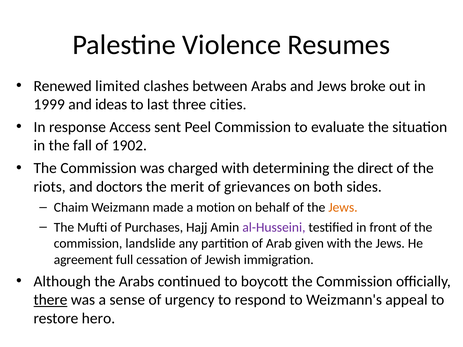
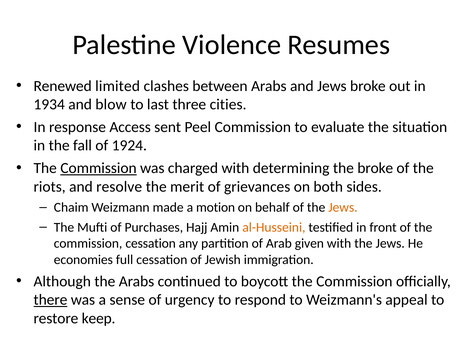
1999: 1999 -> 1934 (49, 104)
ideas: ideas -> blow (111, 104)
1902: 1902 -> 1924 (129, 146)
Commission underline: none -> present (99, 168)
the direct: direct -> broke (375, 168)
doctors: doctors -> resolve (119, 187)
al-Husseini colour: purple -> orange (274, 227)
commission landslide: landslide -> cessation (151, 244)
agreement: agreement -> economies (83, 260)
hero: hero -> keep (99, 319)
